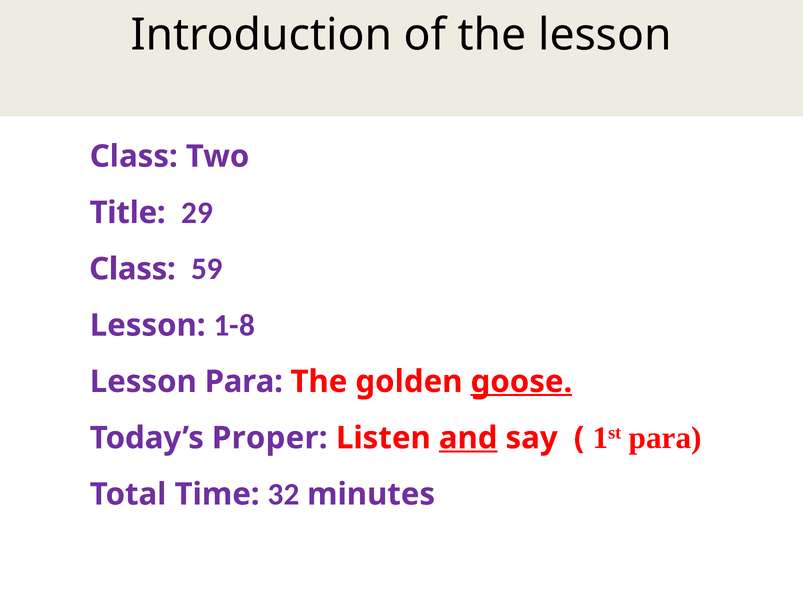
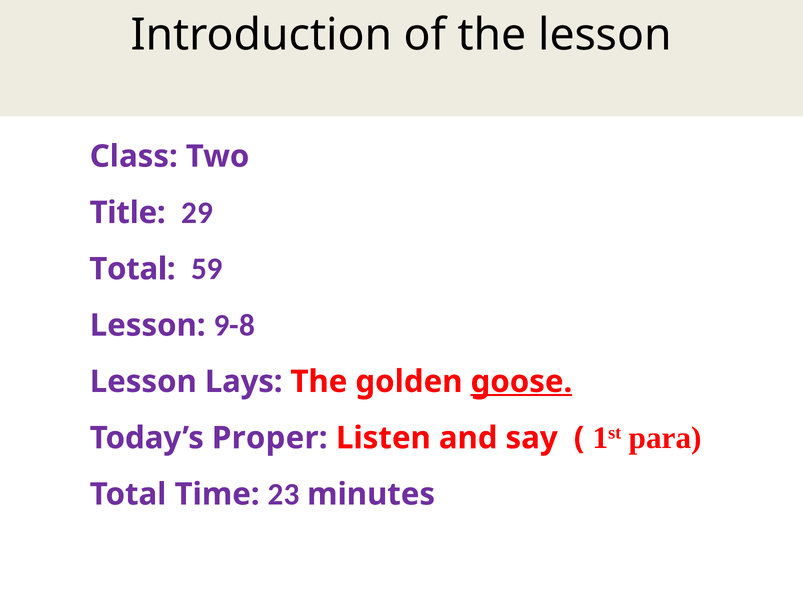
Class: Class -> Total (132, 269)
1-8: 1-8 -> 9-8 (234, 325)
Lesson Para: Para -> Lays (244, 381)
and underline: present -> none (468, 437)
32: 32 -> 23 (284, 494)
